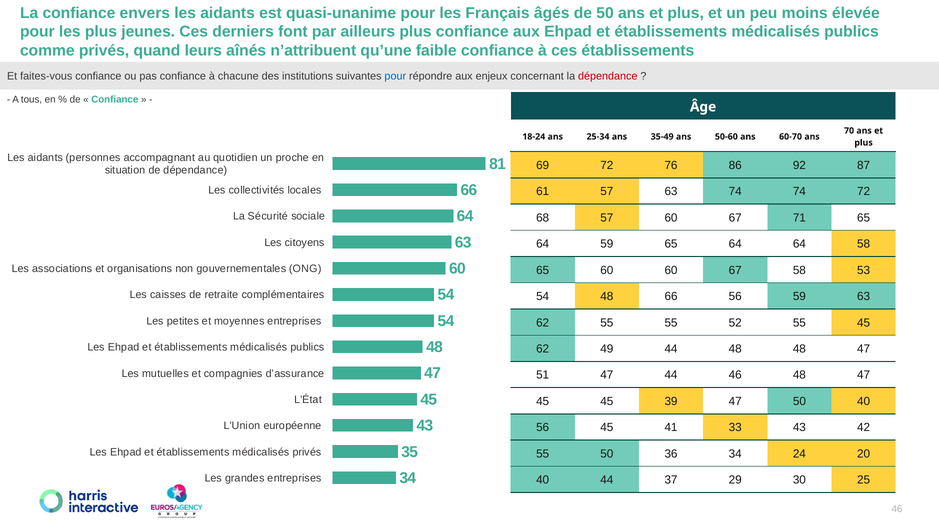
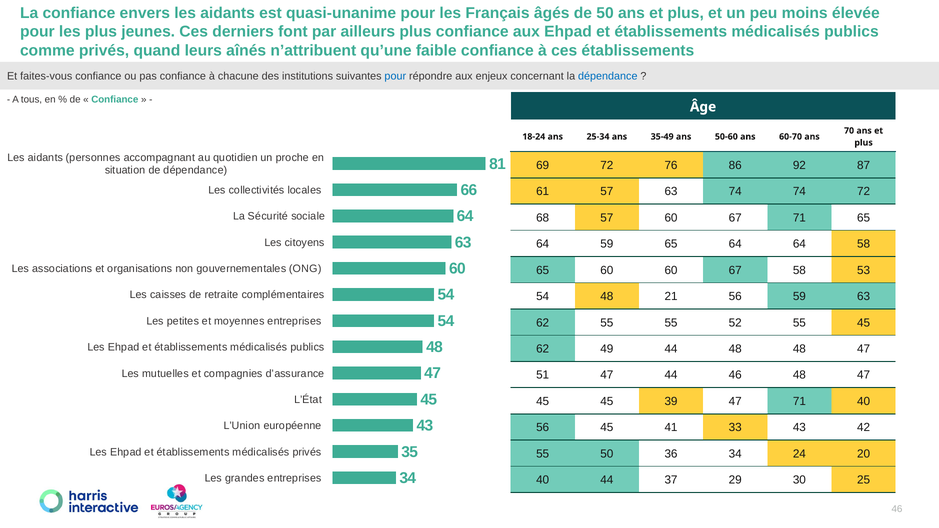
dépendance colour: red -> blue (608, 76)
48 66: 66 -> 21 (671, 297)
47 50: 50 -> 71 (799, 401)
